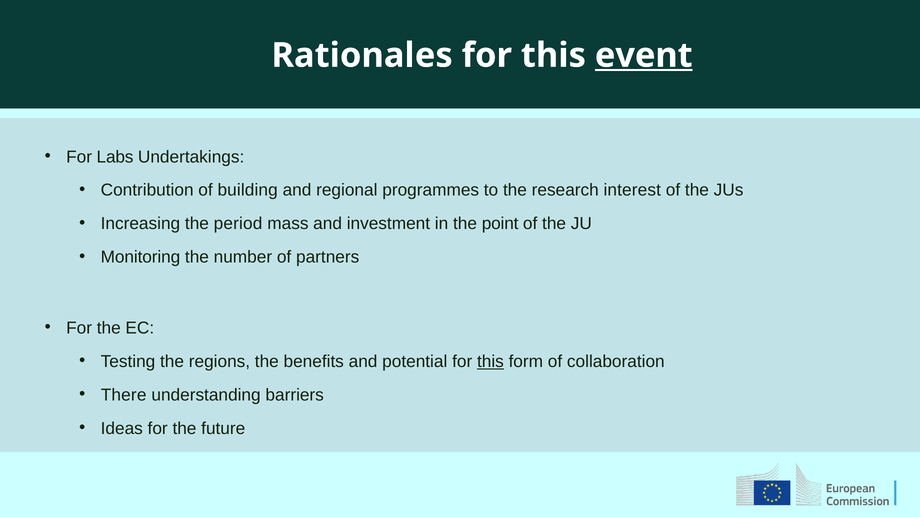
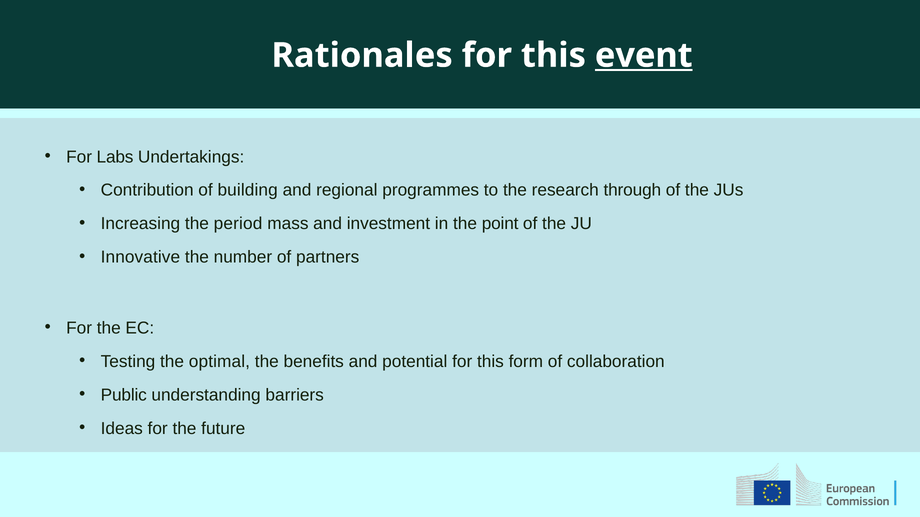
interest: interest -> through (632, 190)
Monitoring: Monitoring -> Innovative (140, 258)
regions: regions -> optimal (219, 362)
this underline: present -> none (490, 362)
There: There -> Public (124, 395)
